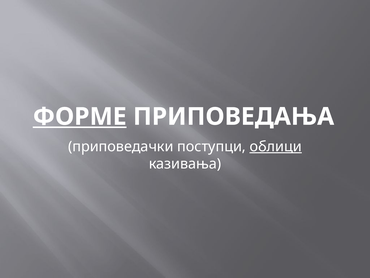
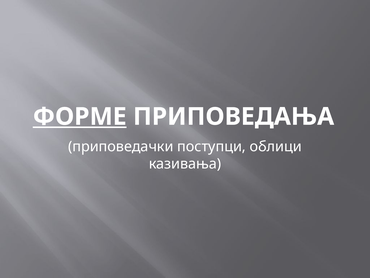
облици underline: present -> none (276, 146)
